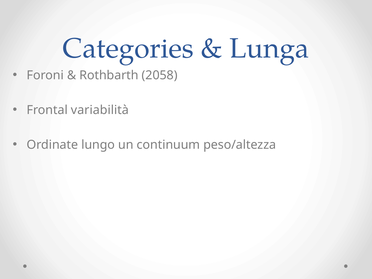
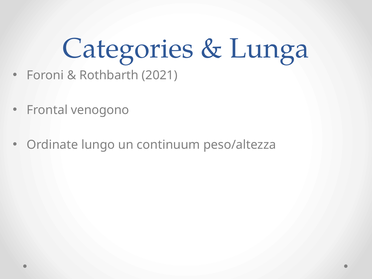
2058: 2058 -> 2021 (160, 75)
variabilità: variabilità -> venogono (100, 110)
